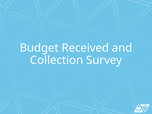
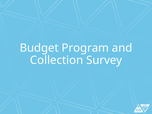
Received: Received -> Program (85, 48)
